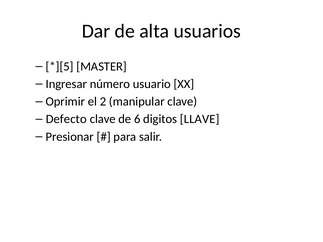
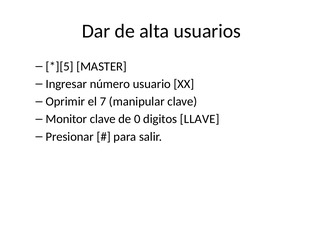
2: 2 -> 7 (103, 102)
Defecto: Defecto -> Monitor (66, 119)
6: 6 -> 0 (137, 119)
